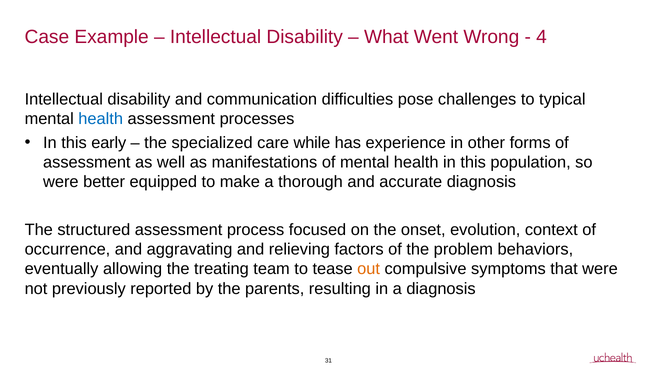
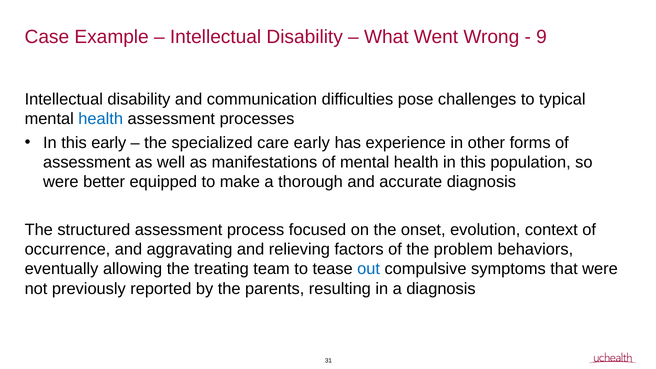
4: 4 -> 9 (542, 37)
care while: while -> early (312, 143)
out colour: orange -> blue (369, 269)
